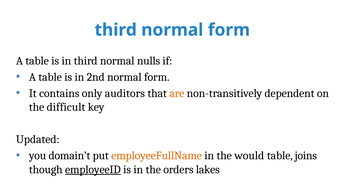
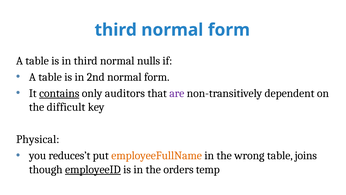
contains underline: none -> present (59, 93)
are colour: orange -> purple (177, 93)
Updated: Updated -> Physical (38, 139)
domain’t: domain’t -> reduces’t (69, 155)
would: would -> wrong (249, 155)
lakes: lakes -> temp (208, 169)
